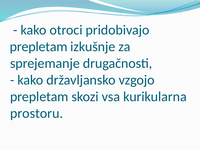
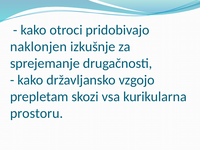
prepletam: prepletam -> naklonjen (38, 47)
